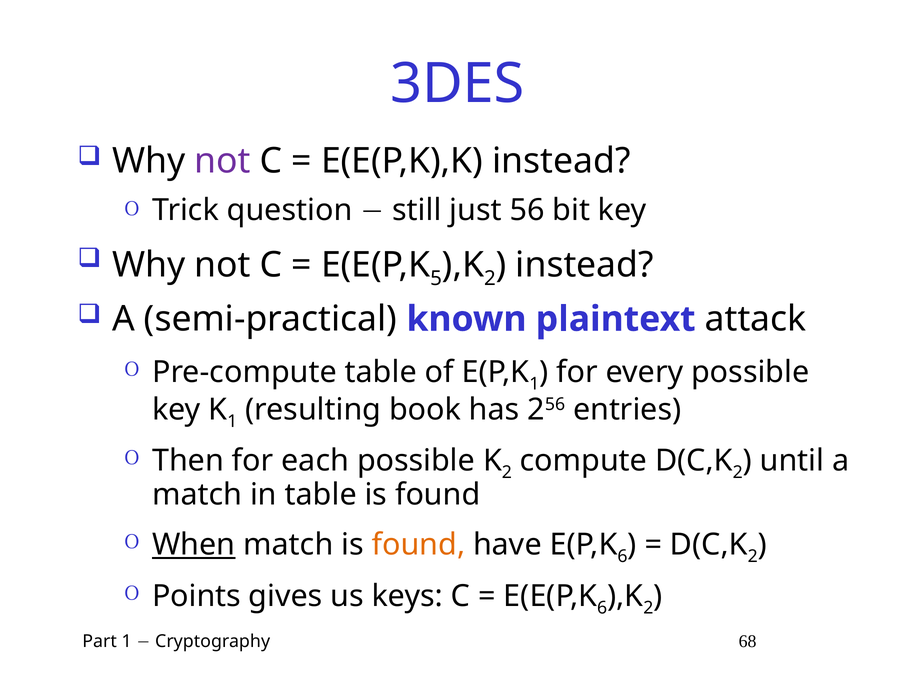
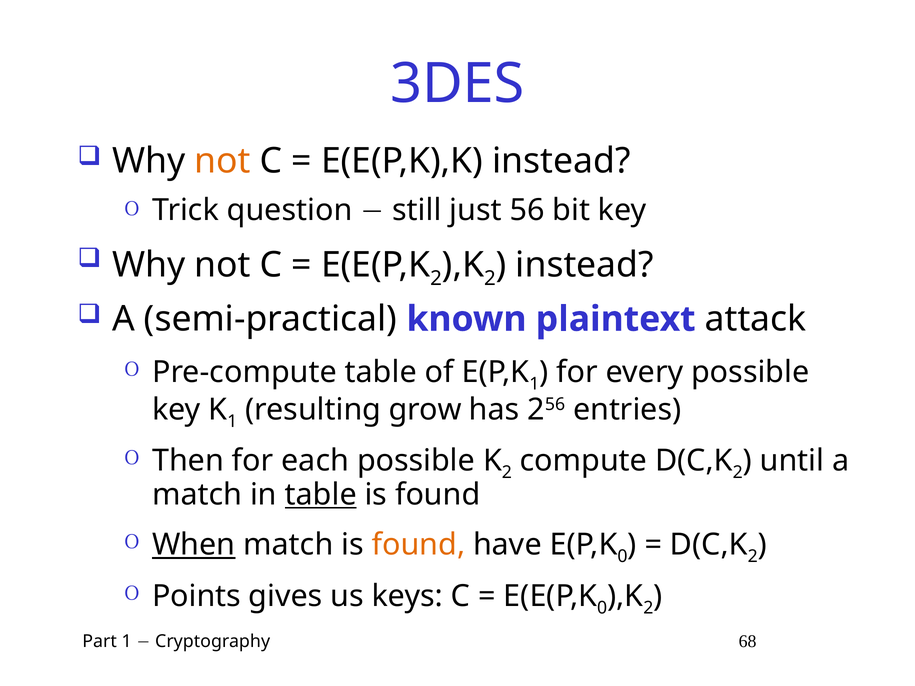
not colour: purple -> orange (223, 161)
5: 5 -> 2 (436, 279)
book: book -> grow (425, 410)
table underline: none -> present (321, 495)
6: 6 -> 0 (622, 557)
6: 6 -> 0 (602, 608)
